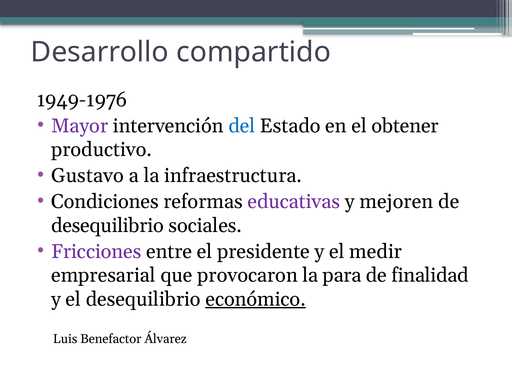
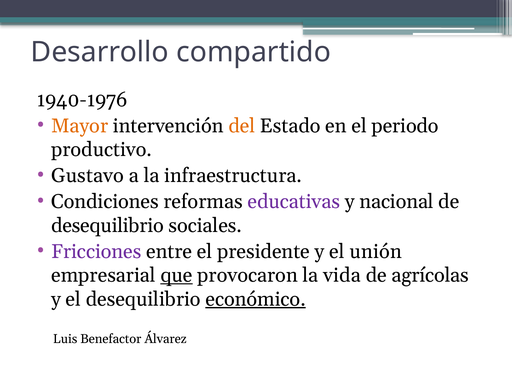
1949-1976: 1949-1976 -> 1940-1976 (82, 100)
Mayor colour: purple -> orange (80, 126)
del colour: blue -> orange (242, 126)
obtener: obtener -> periodo (405, 126)
mejoren: mejoren -> nacional (397, 202)
medir: medir -> unión (376, 251)
que underline: none -> present (176, 275)
para: para -> vida (342, 275)
finalidad: finalidad -> agrícolas (430, 275)
